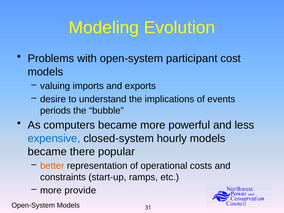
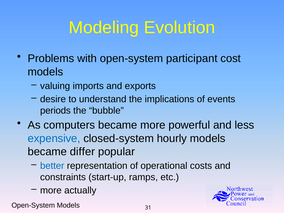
there: there -> differ (82, 152)
better colour: orange -> blue (52, 166)
provide: provide -> actually (80, 190)
